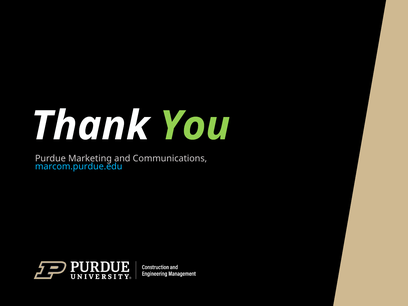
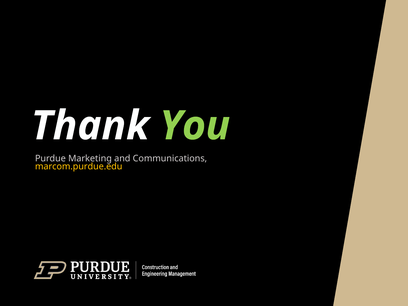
marcom.purdue.edu colour: light blue -> yellow (79, 166)
